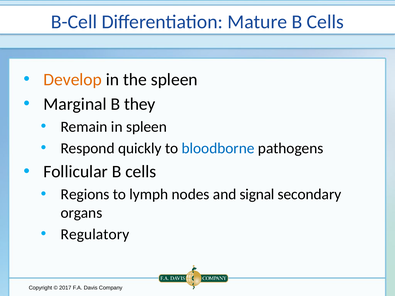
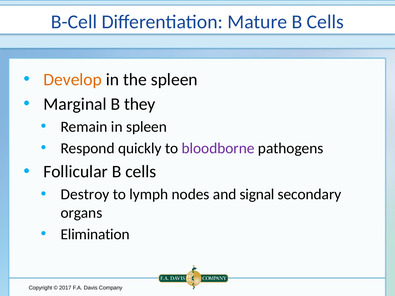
bloodborne colour: blue -> purple (218, 148)
Regions: Regions -> Destroy (85, 194)
Regulatory: Regulatory -> Elimination (95, 234)
